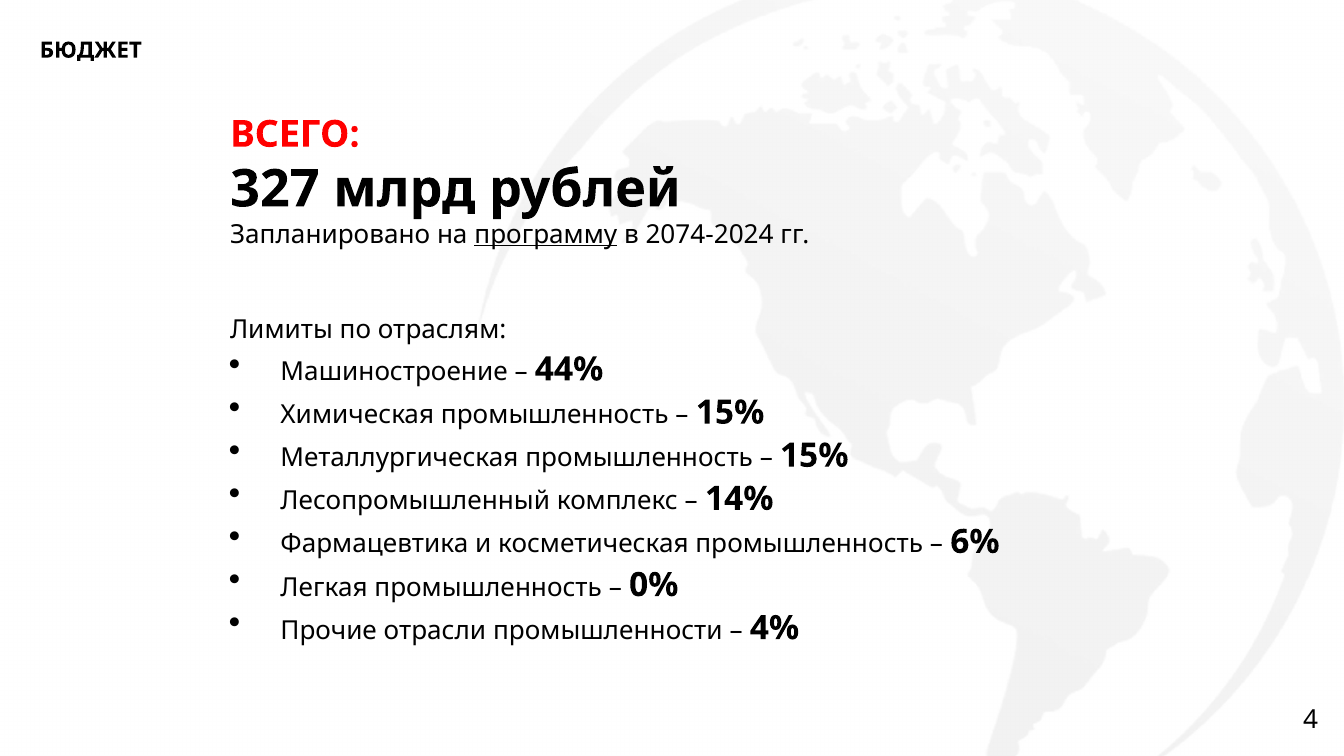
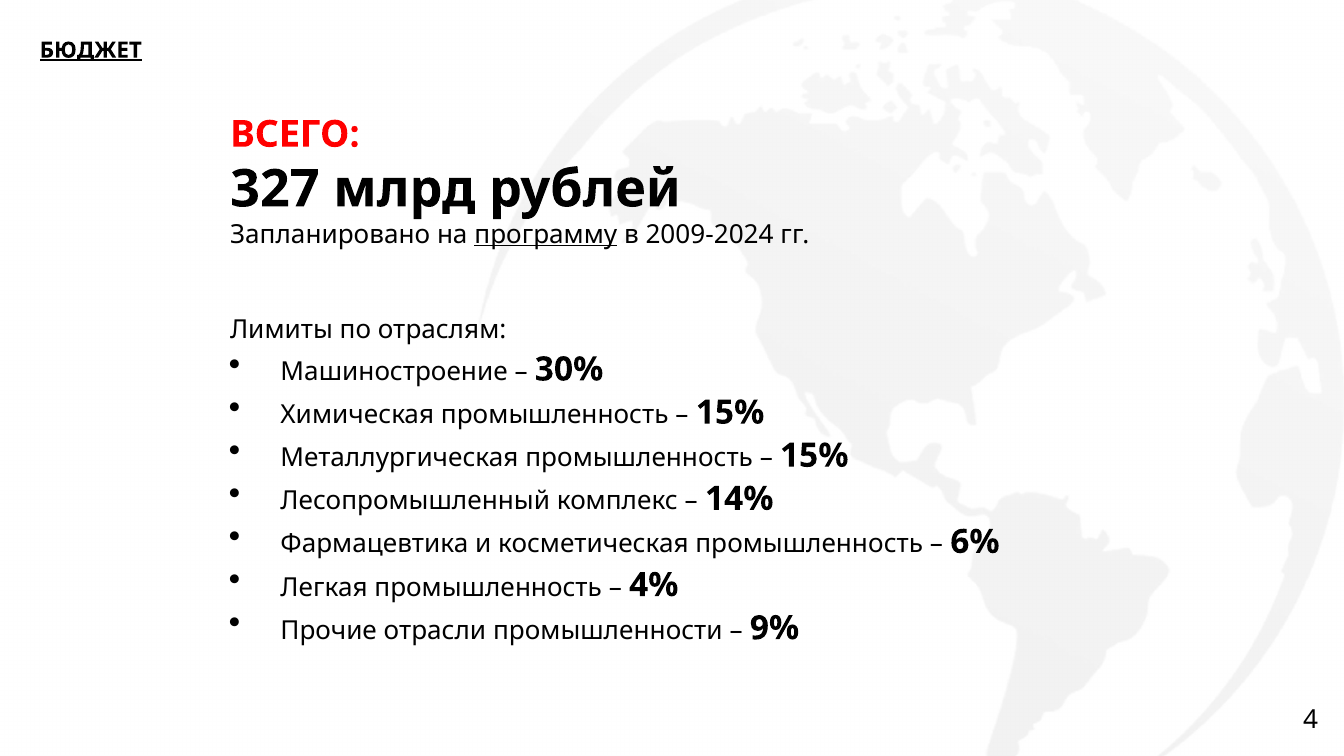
БЮДЖЕТ underline: none -> present (91, 50)
2074-2024: 2074-2024 -> 2009-2024 (710, 234)
44%: 44% -> 30% (569, 369)
0%: 0% -> 4% (654, 585)
4%: 4% -> 9% (775, 628)
